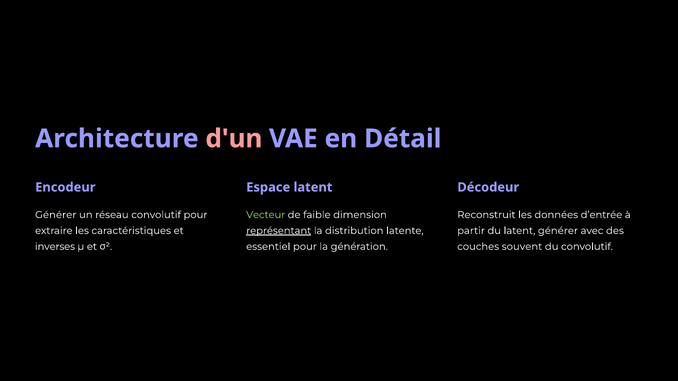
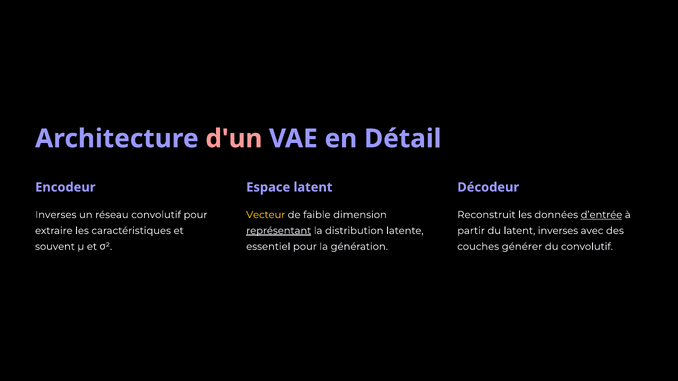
Générer: Générer -> Inverses (56, 215)
Vecteur colour: light green -> yellow (266, 215)
d’entrée underline: none -> present (601, 215)
latent générer: générer -> inverses (558, 231)
inverses: inverses -> souvent (55, 247)
souvent: souvent -> générer (522, 247)
